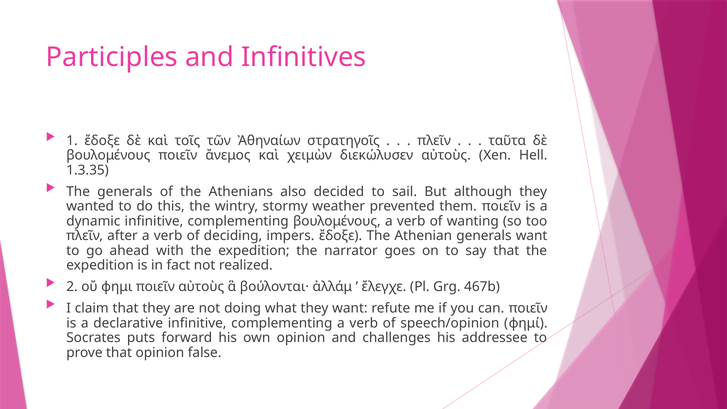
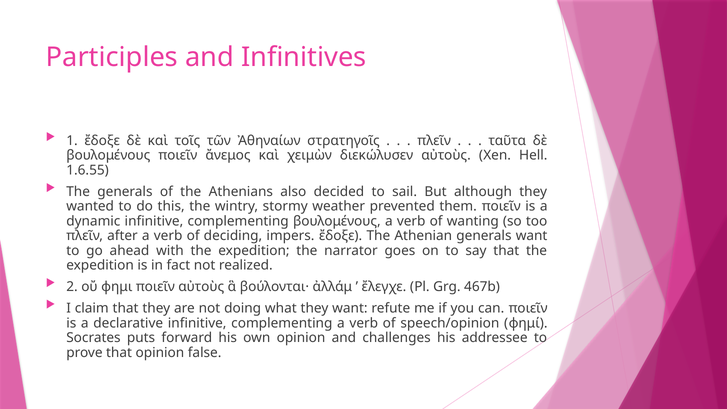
1.3.35: 1.3.35 -> 1.6.55 (88, 170)
